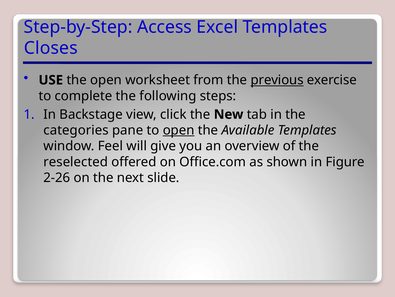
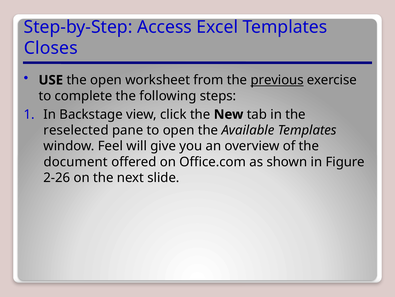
categories: categories -> reselected (76, 130)
open underline: present -> none (179, 130)
reselected: reselected -> document (76, 162)
